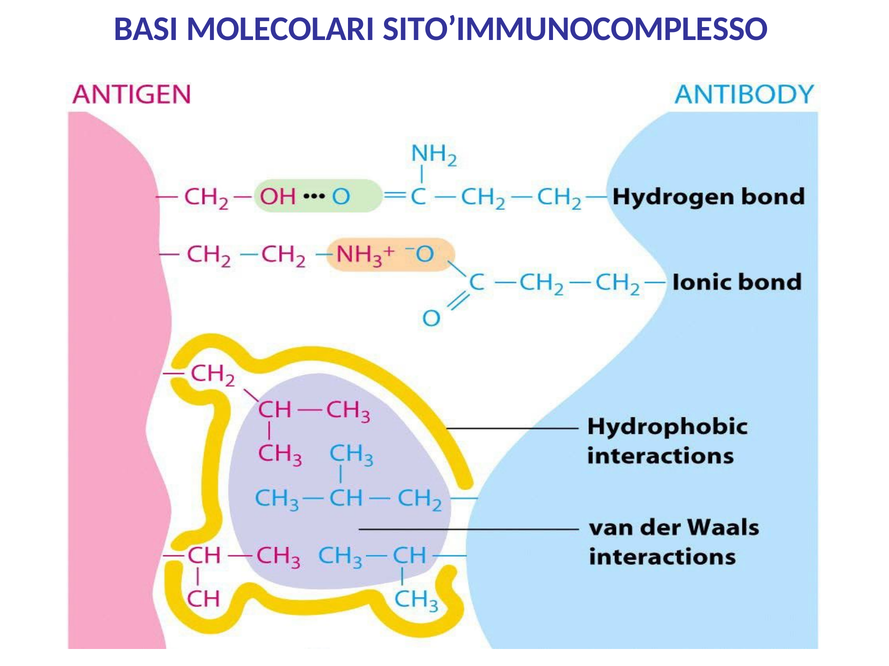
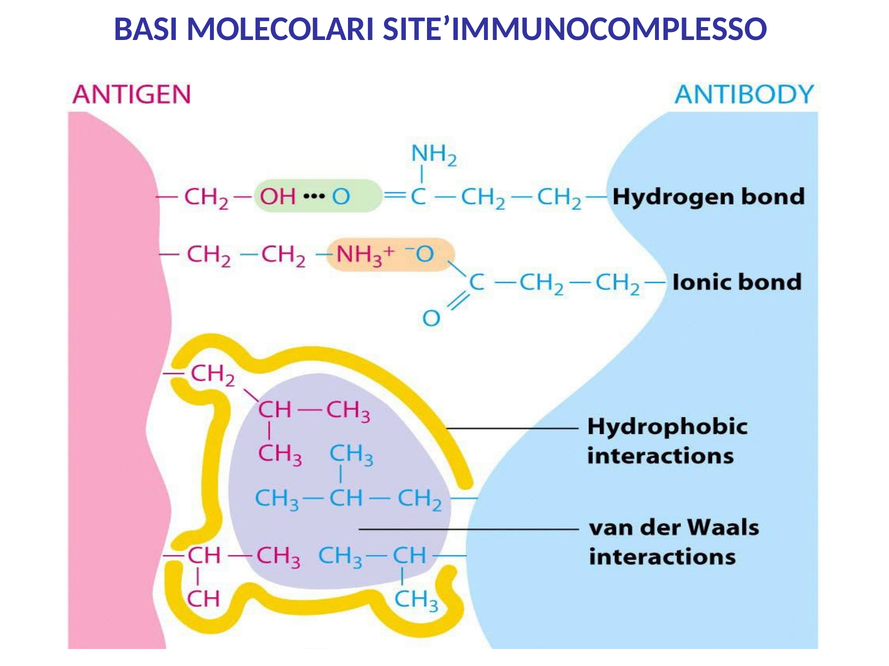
SITO’IMMUNOCOMPLESSO: SITO’IMMUNOCOMPLESSO -> SITE’IMMUNOCOMPLESSO (575, 29)
